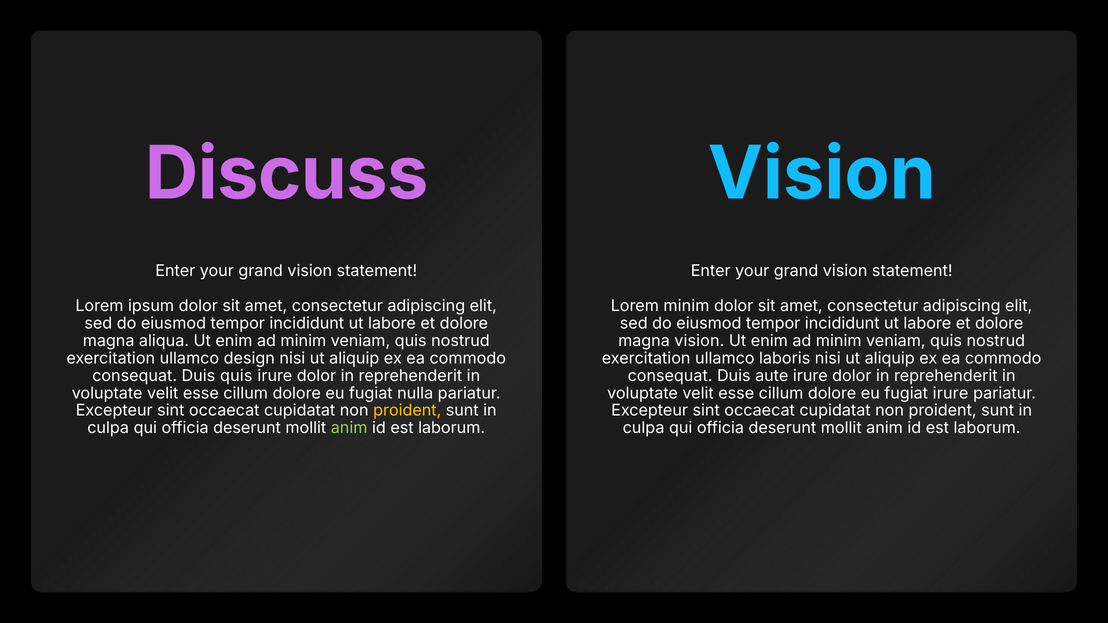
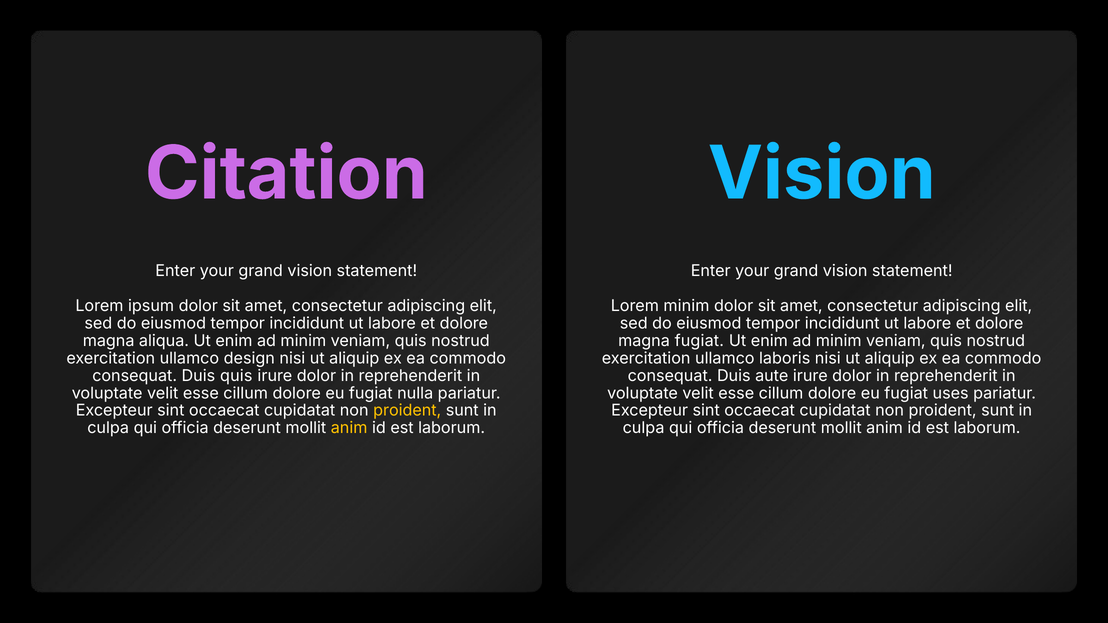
Discuss: Discuss -> Citation (286, 174)
magna vision: vision -> fugiat (699, 341)
fugiat irure: irure -> uses (951, 393)
anim colour: light green -> yellow (349, 428)
